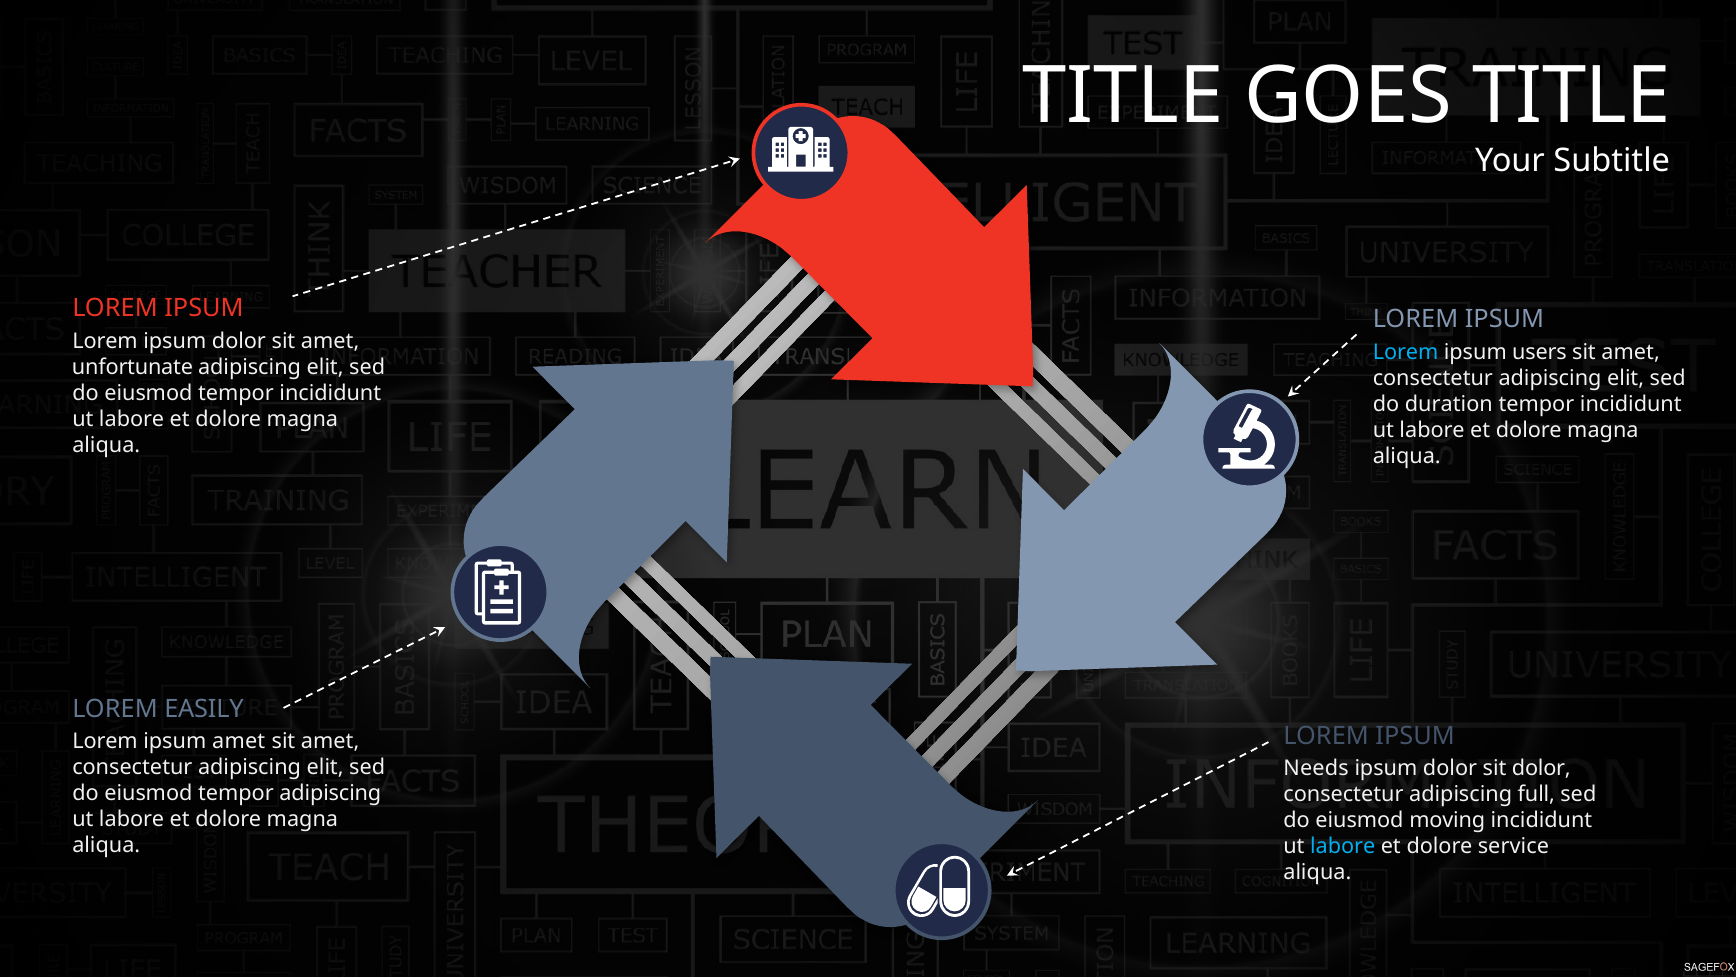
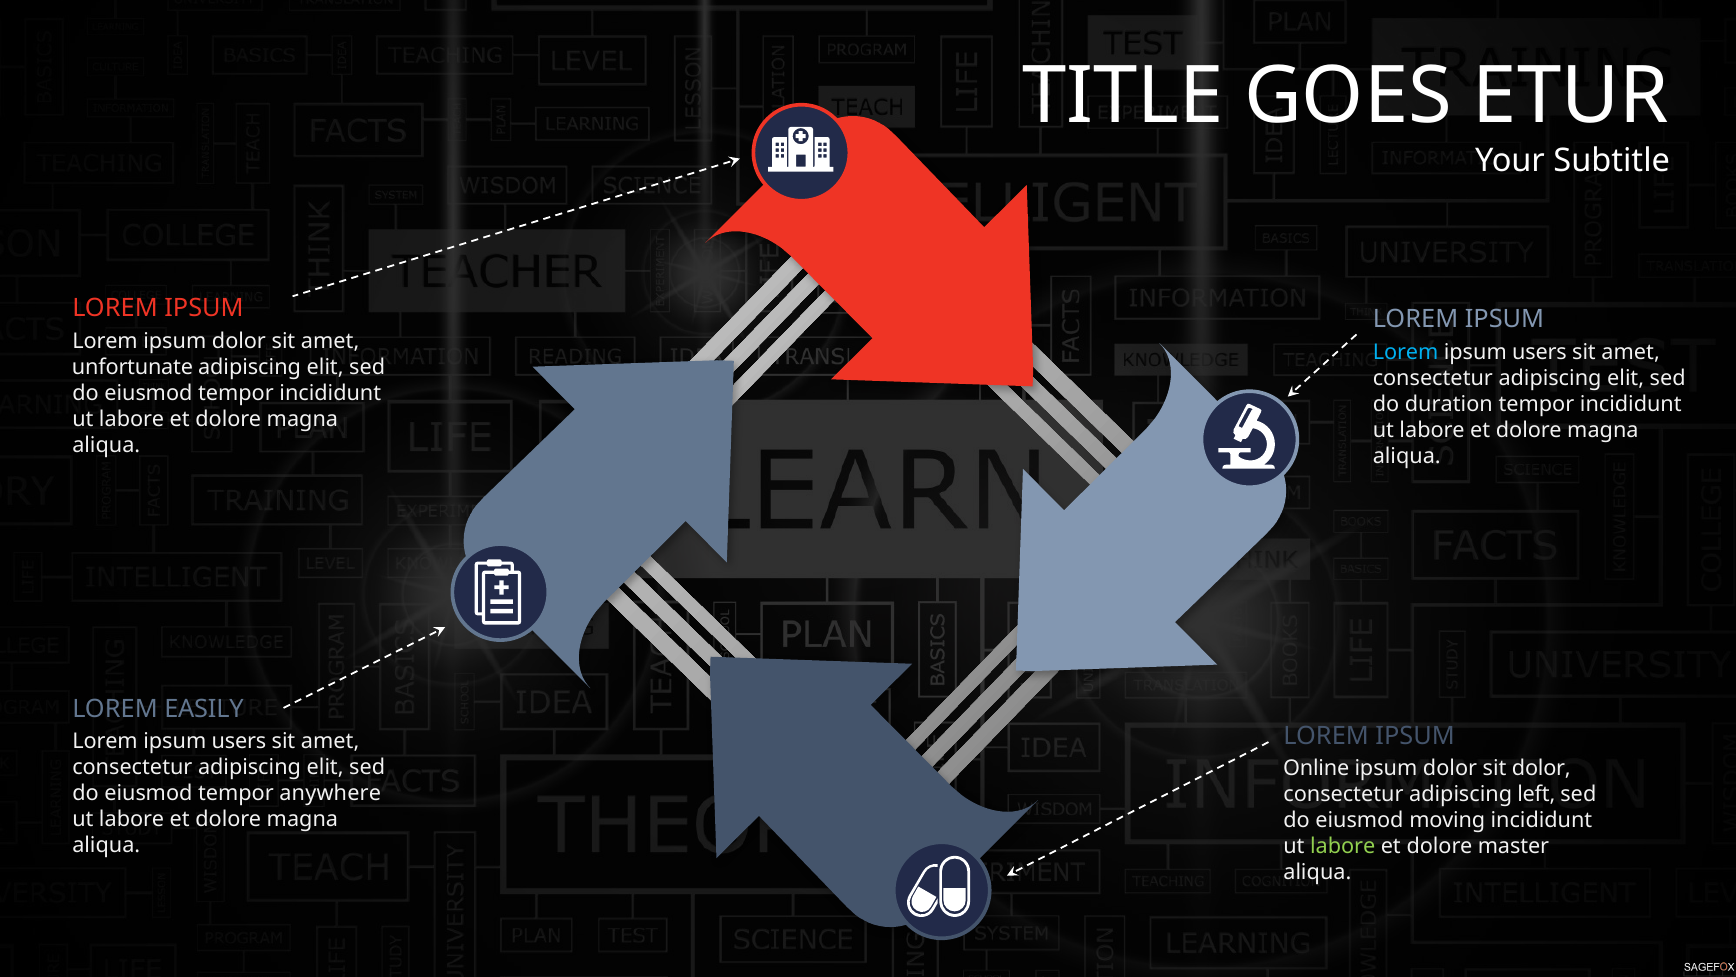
GOES TITLE: TITLE -> ETUR (1571, 96)
amet: amet -> users (239, 741)
Needs: Needs -> Online (1316, 768)
tempor adipiscing: adipiscing -> anywhere (330, 793)
full: full -> left (1536, 794)
labore colour: light blue -> light green (1343, 846)
service: service -> master (1513, 846)
